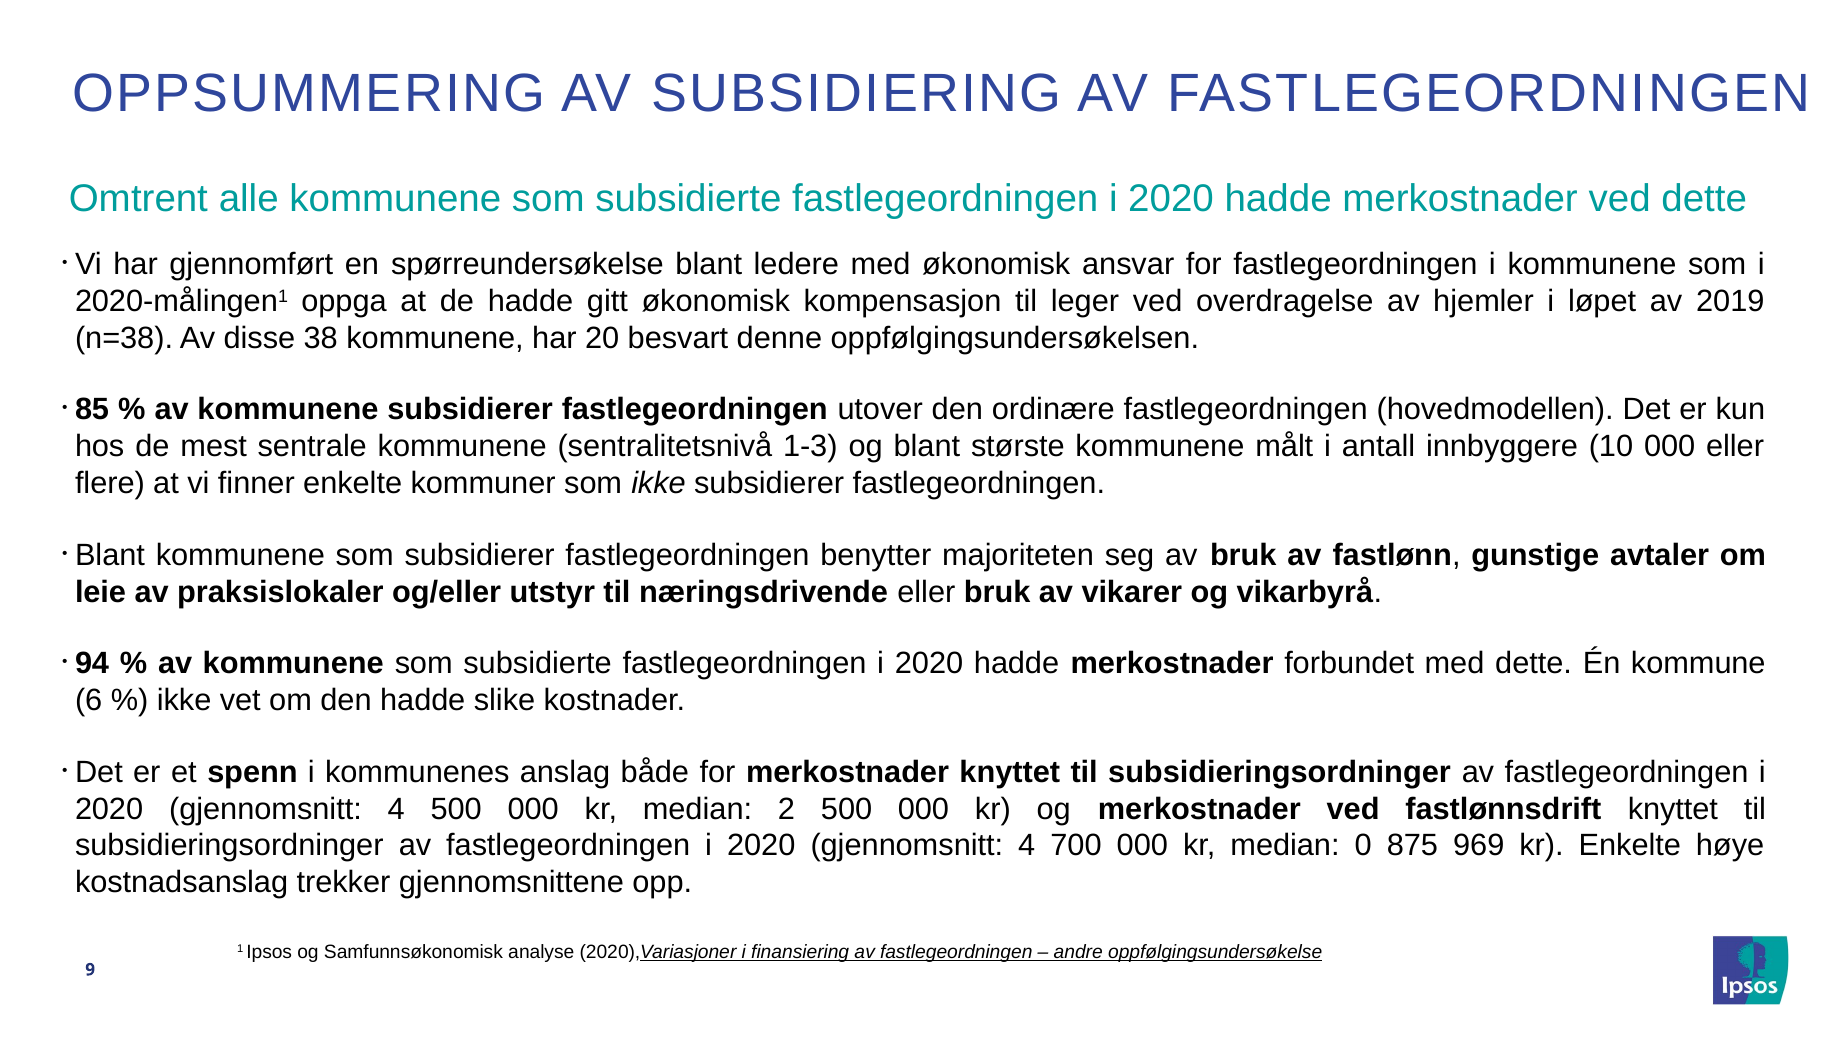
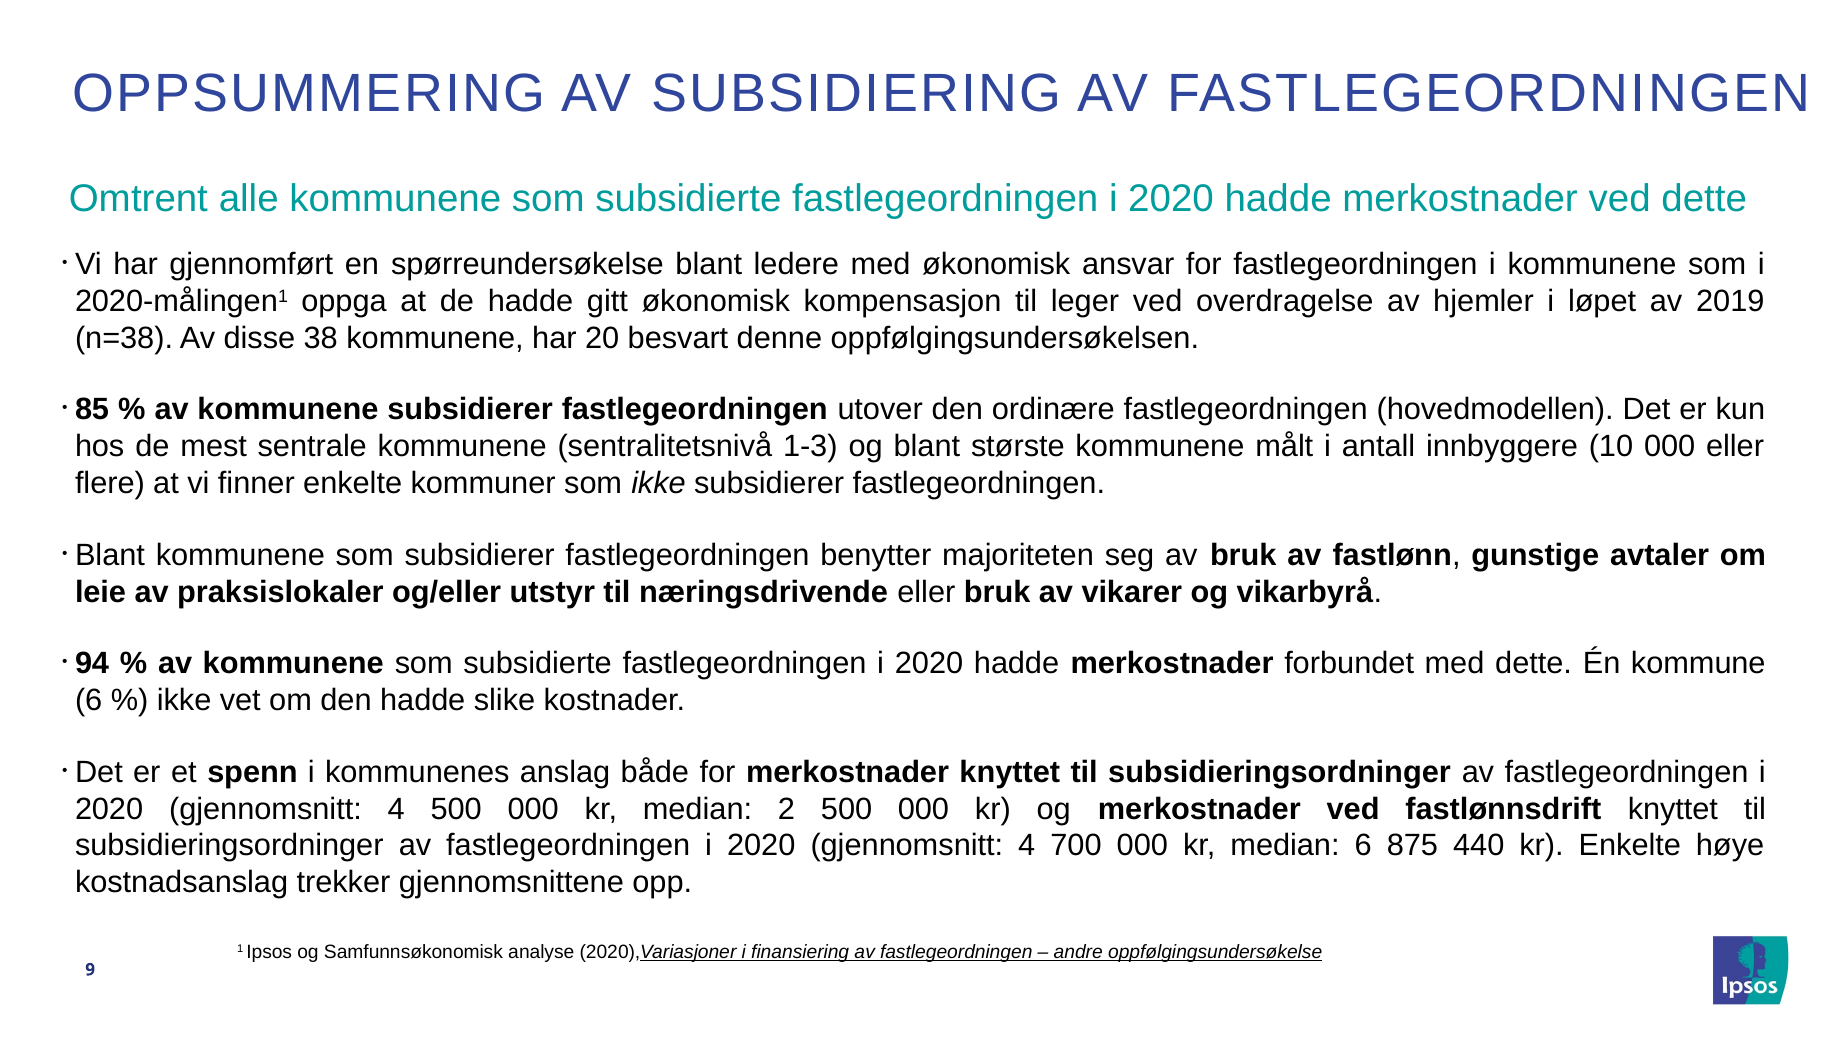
median 0: 0 -> 6 (1363, 846)
969: 969 -> 440 (1479, 846)
